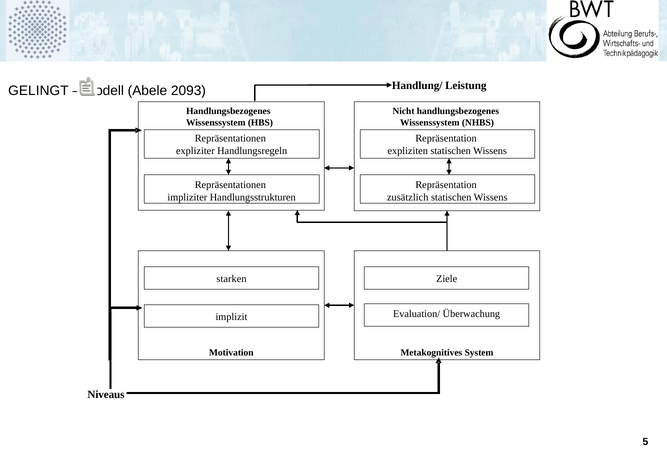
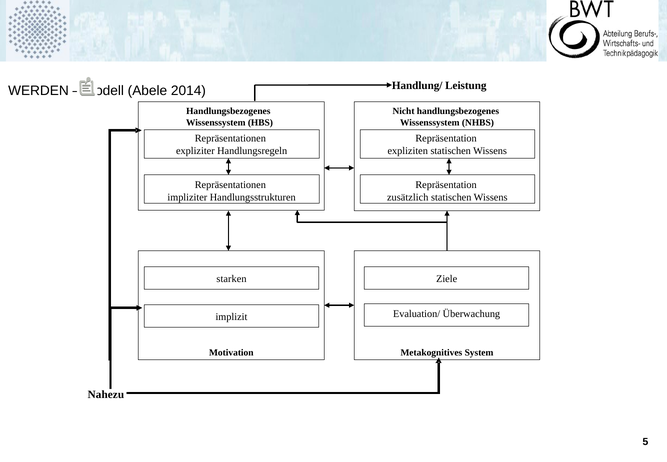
GELINGT: GELINGT -> WERDEN (38, 90)
2093: 2093 -> 2014 (188, 90)
Niveaus: Niveaus -> Nahezu (106, 394)
